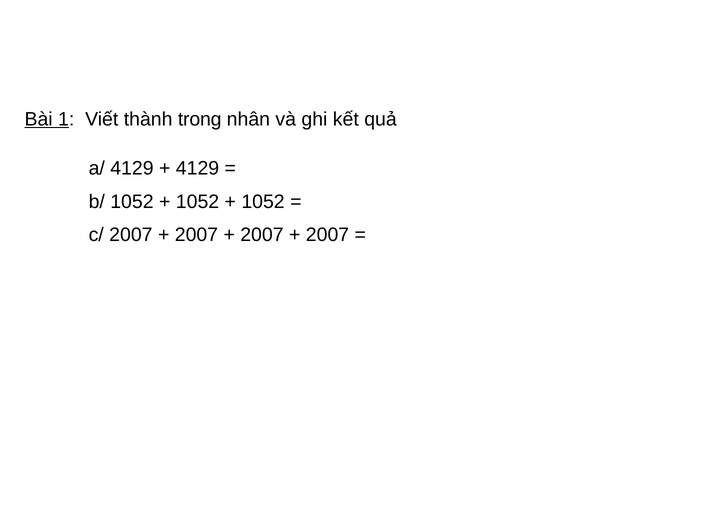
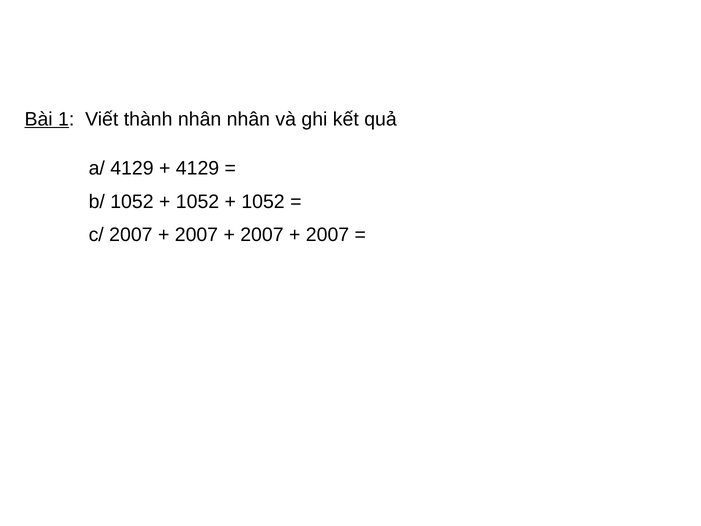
thành trong: trong -> nhân (200, 119)
